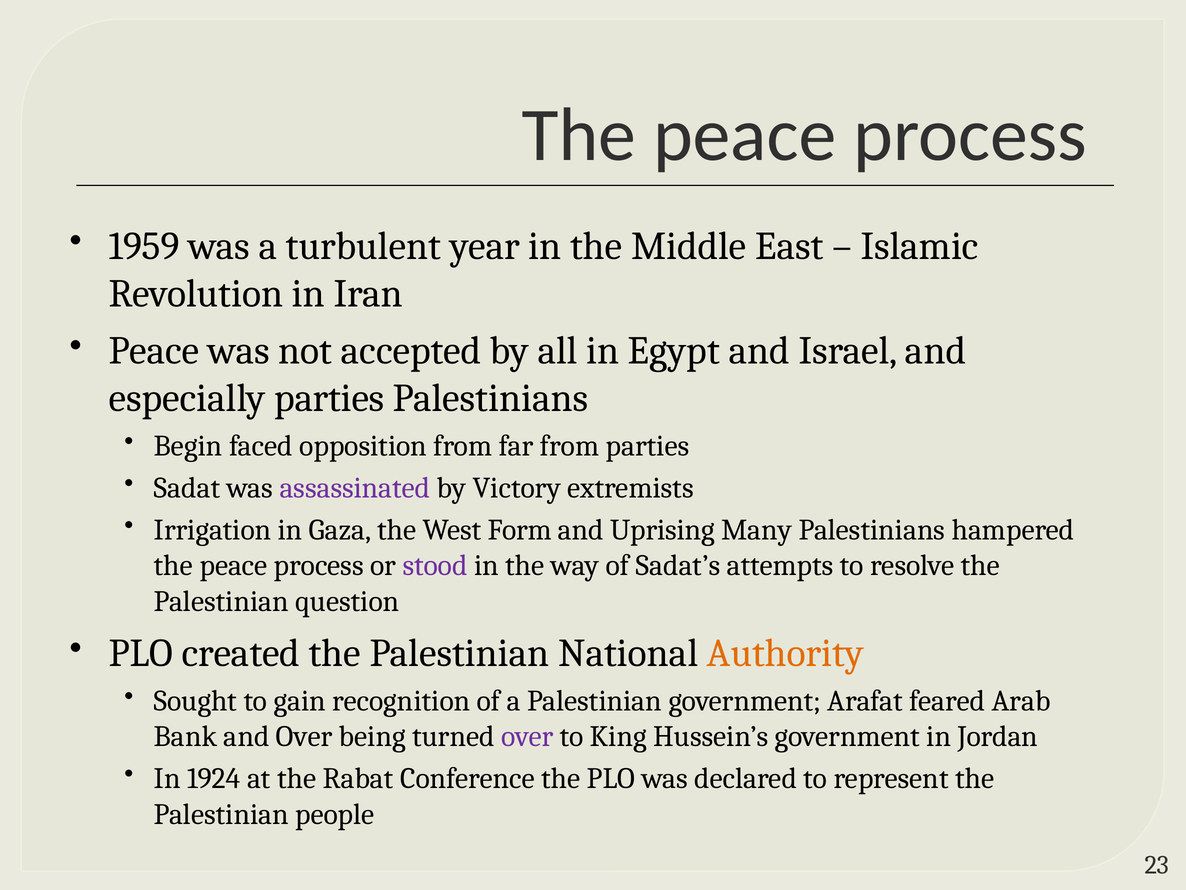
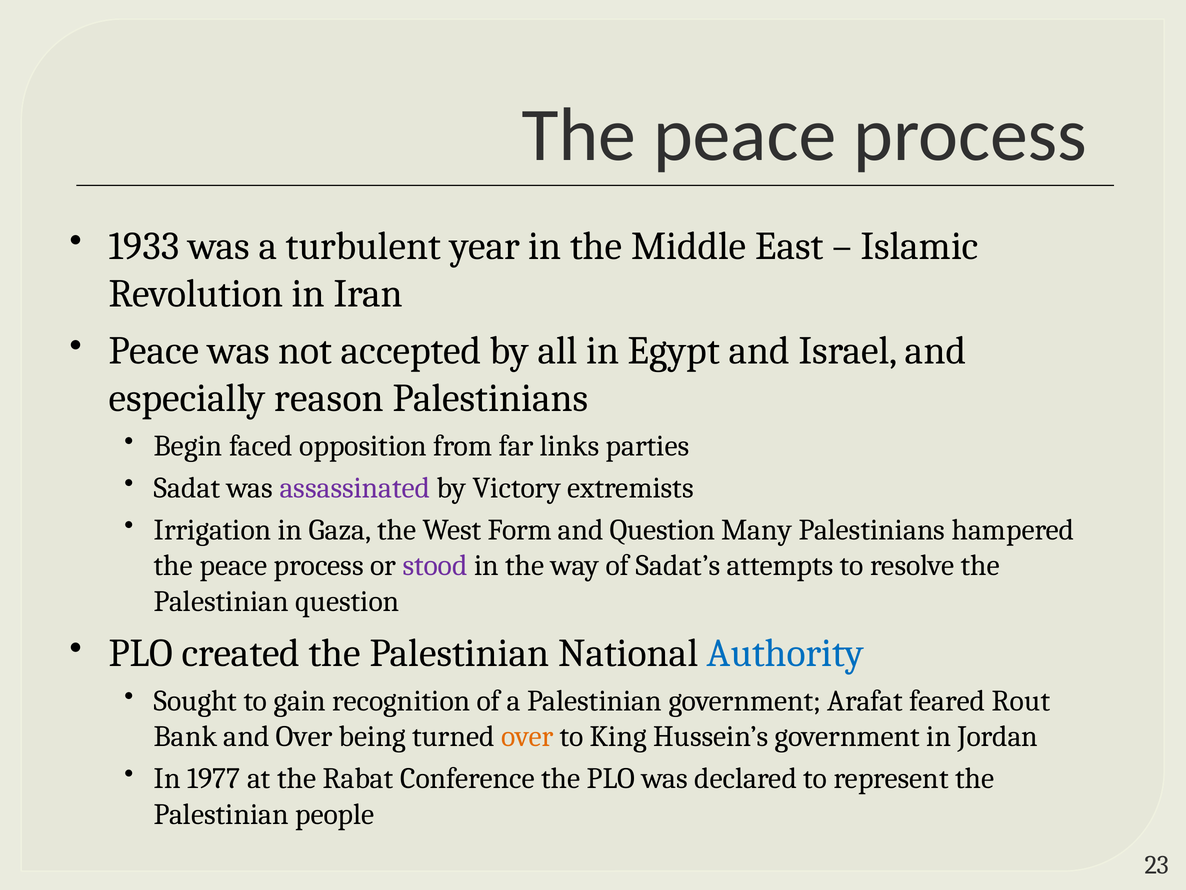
1959: 1959 -> 1933 (144, 246)
especially parties: parties -> reason (329, 398)
far from: from -> links (570, 445)
and Uprising: Uprising -> Question (663, 530)
Authority colour: orange -> blue (785, 653)
Arab: Arab -> Rout (1021, 700)
over colour: purple -> orange (527, 736)
1924: 1924 -> 1977 (214, 778)
